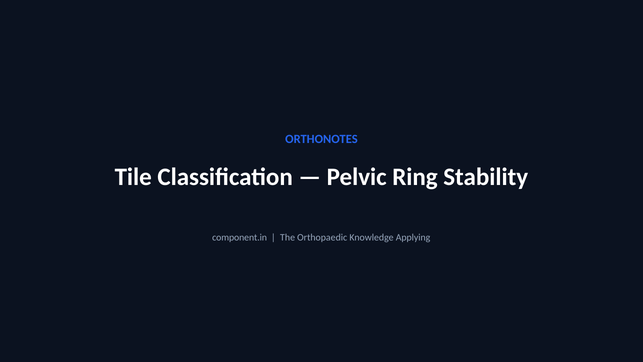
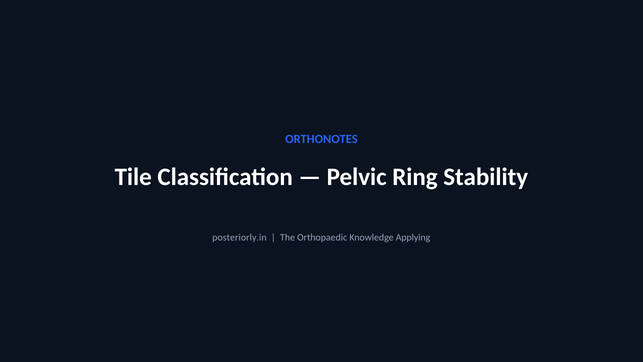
component.in: component.in -> posteriorly.in (239, 238)
